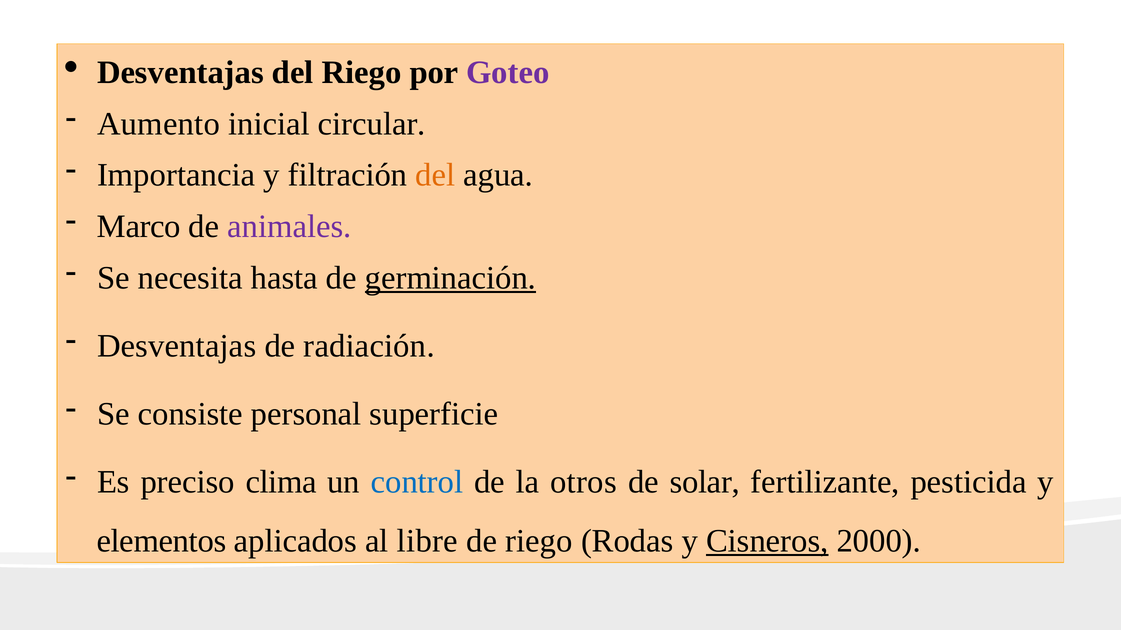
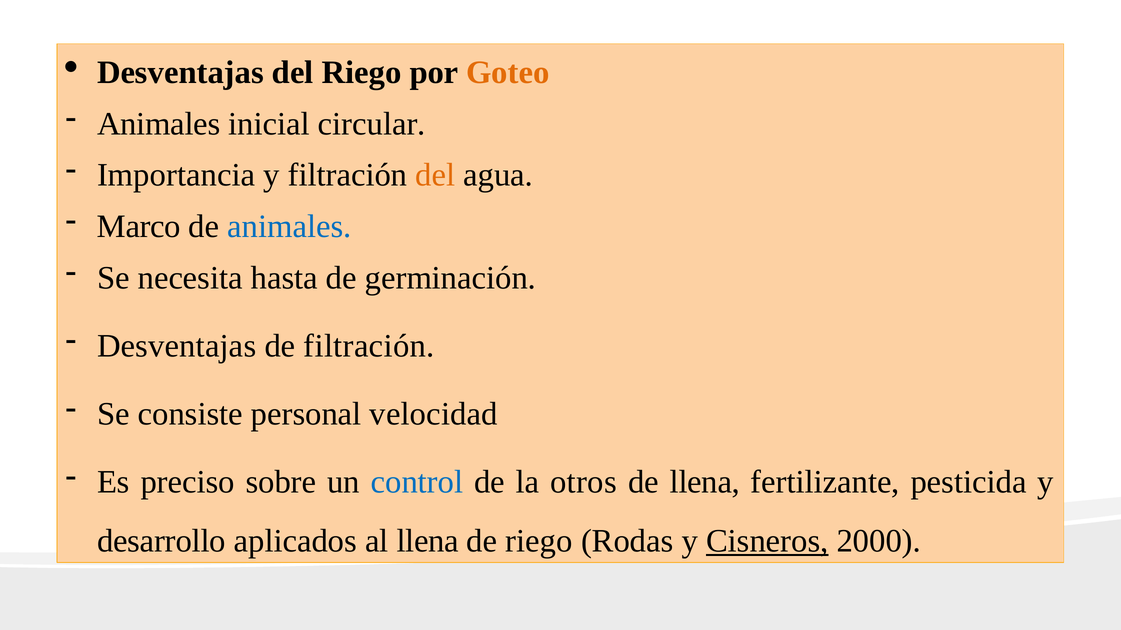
Goteo colour: purple -> orange (508, 73)
Aumento: Aumento -> Animales (159, 124)
animales colour: purple -> blue (289, 227)
germinación underline: present -> none (451, 278)
de radiación: radiación -> filtración (369, 346)
superficie: superficie -> velocidad (434, 415)
clima: clima -> sobre (281, 483)
de solar: solar -> llena (705, 483)
elementos: elementos -> desarrollo (161, 542)
al libre: libre -> llena (428, 542)
